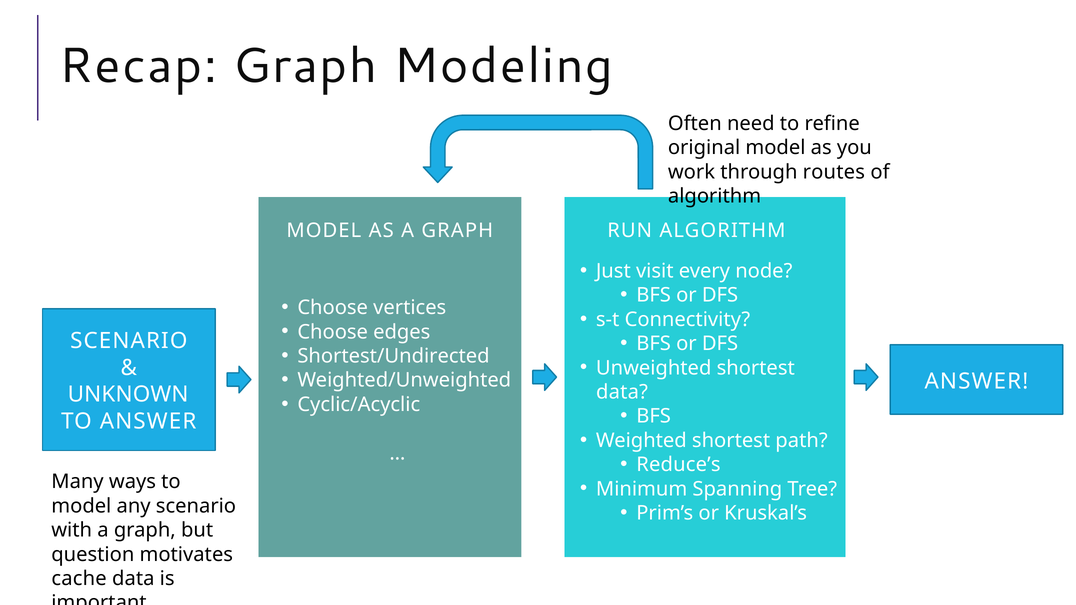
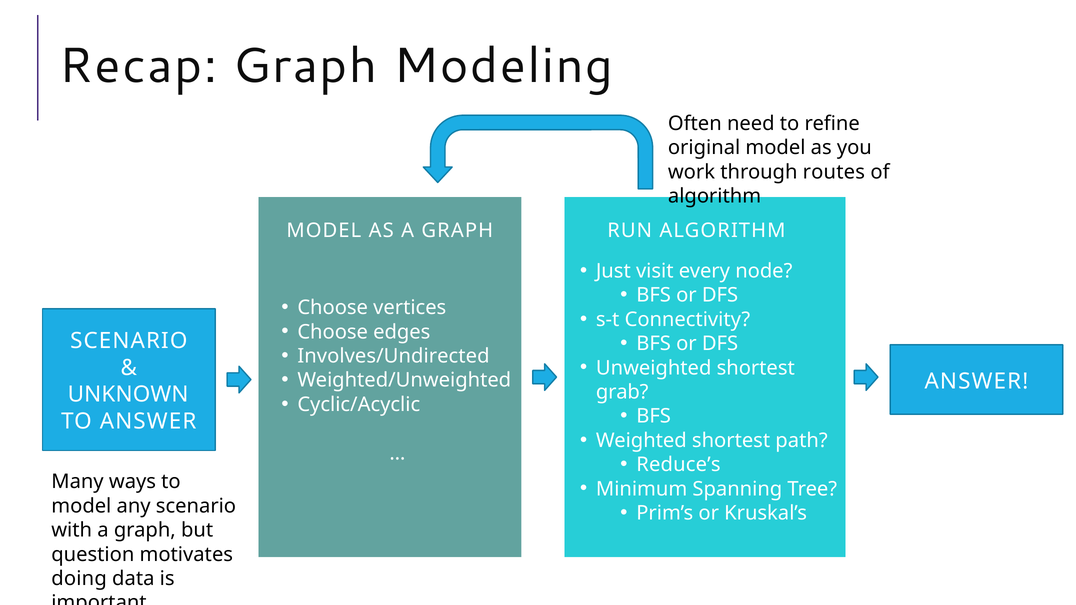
Shortest/Undirected: Shortest/Undirected -> Involves/Undirected (393, 356)
data: data -> grab (622, 392)
cache: cache -> doing (79, 579)
